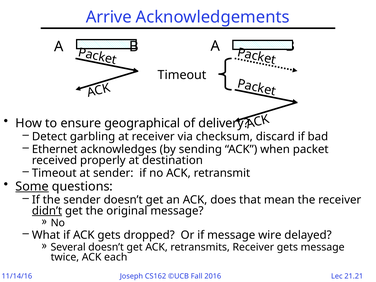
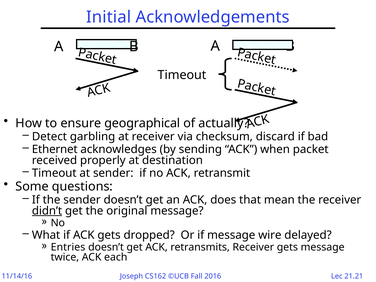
Arrive: Arrive -> Initial (109, 17)
delivery: delivery -> actually (224, 123)
Some underline: present -> none (32, 186)
Several: Several -> Entries (68, 247)
